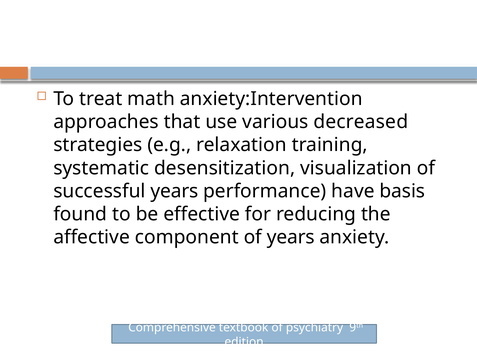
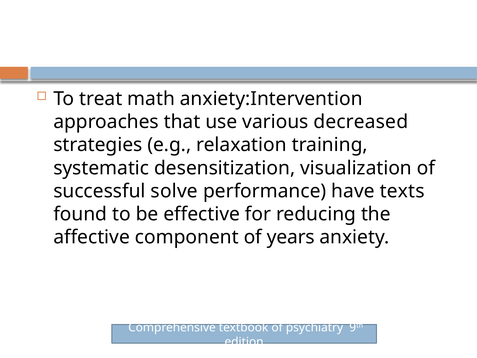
successful years: years -> solve (174, 191)
basis: basis -> texts (402, 191)
